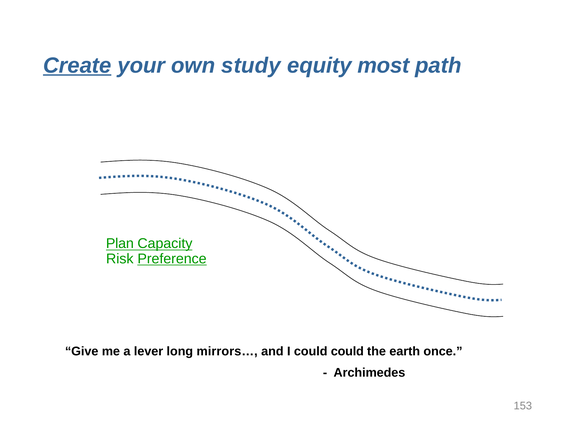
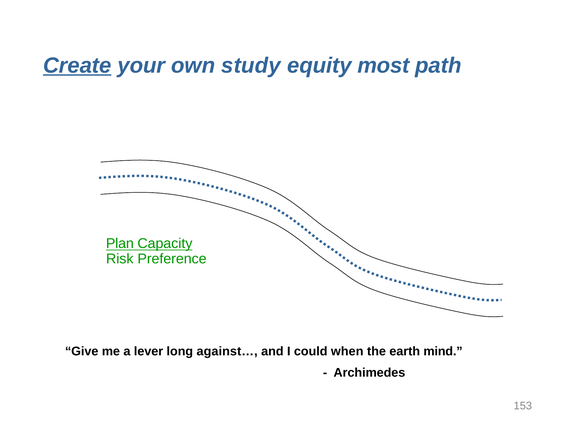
Preference underline: present -> none (172, 259)
mirrors…: mirrors… -> against… (227, 351)
could could: could -> when (347, 351)
once: once -> mind (443, 351)
